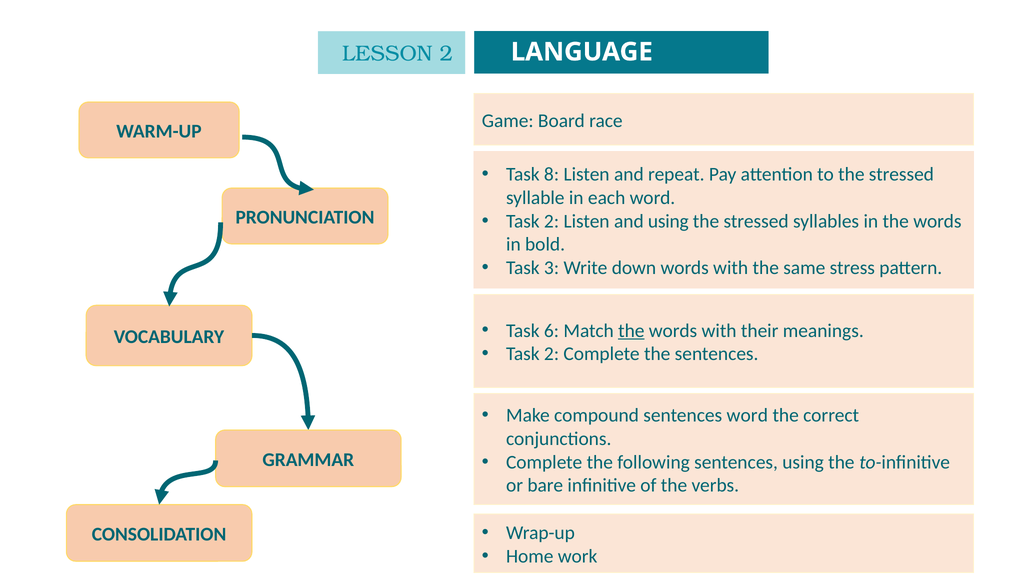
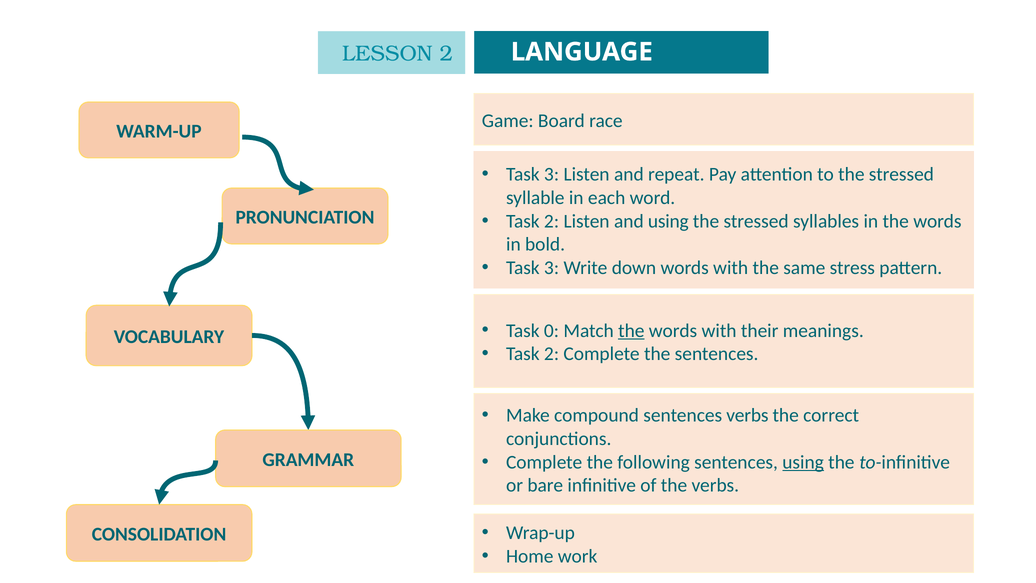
8: 8 -> 3 (552, 174)
6: 6 -> 0 (551, 330)
sentences word: word -> verbs (747, 415)
using underline: none -> present (803, 462)
